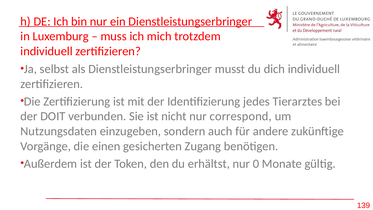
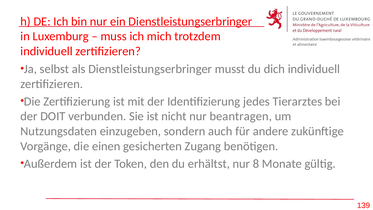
correspond: correspond -> beantragen (241, 116)
0: 0 -> 8 (256, 164)
